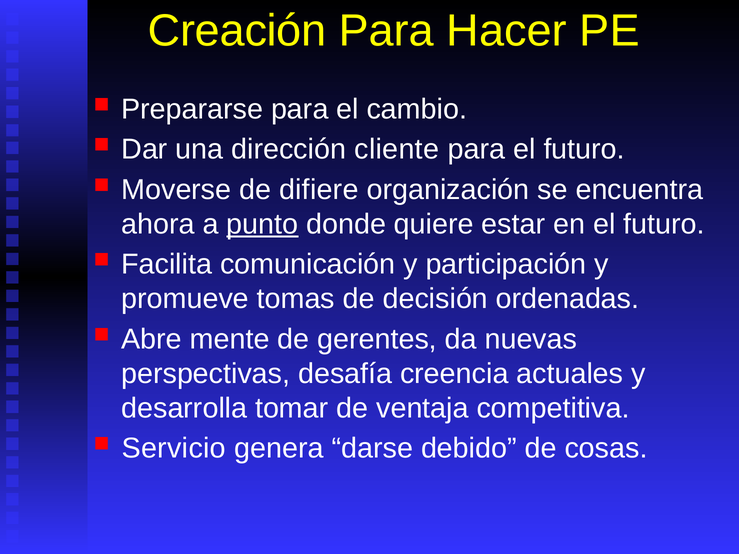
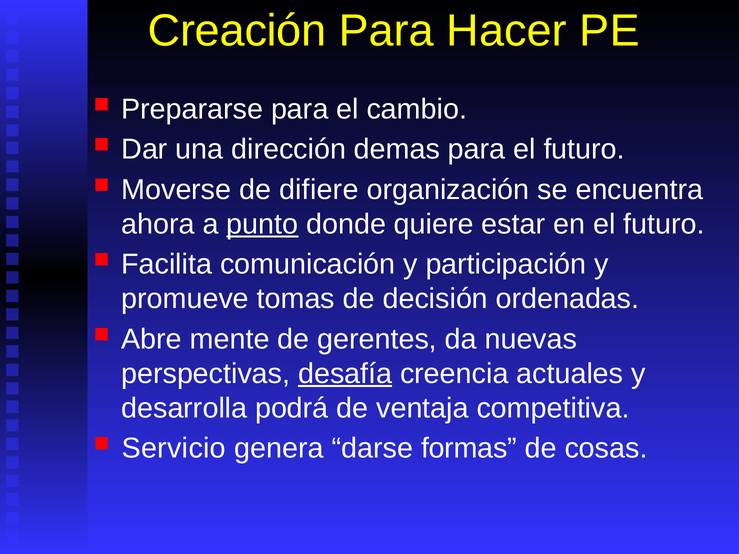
cliente: cliente -> demas (397, 149)
desafía underline: none -> present (345, 374)
tomar: tomar -> podrá (292, 408)
debido: debido -> formas (469, 449)
